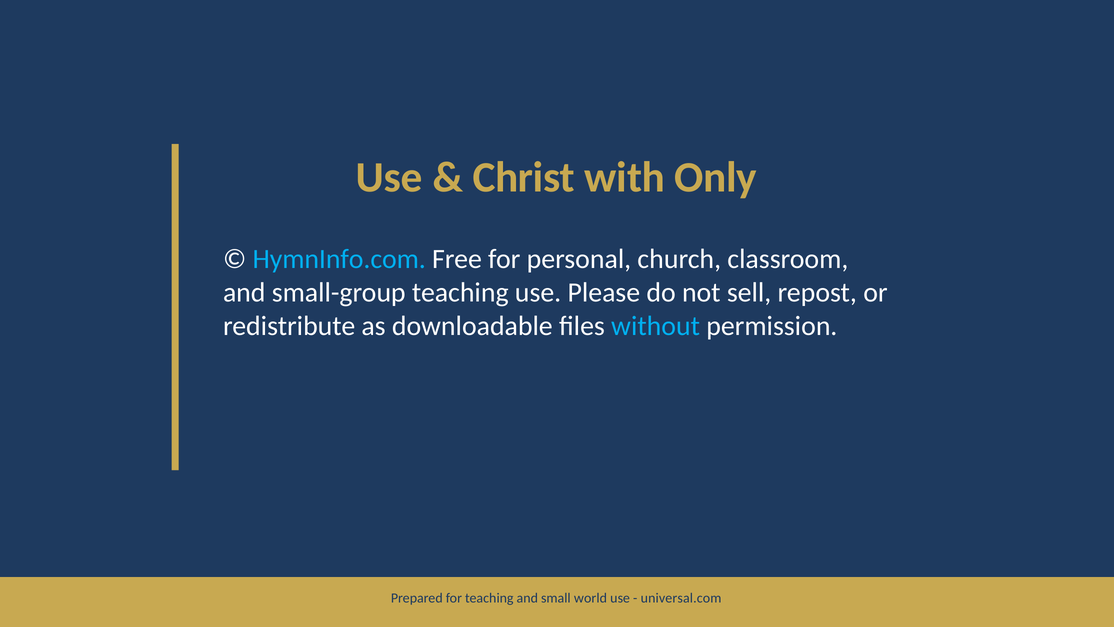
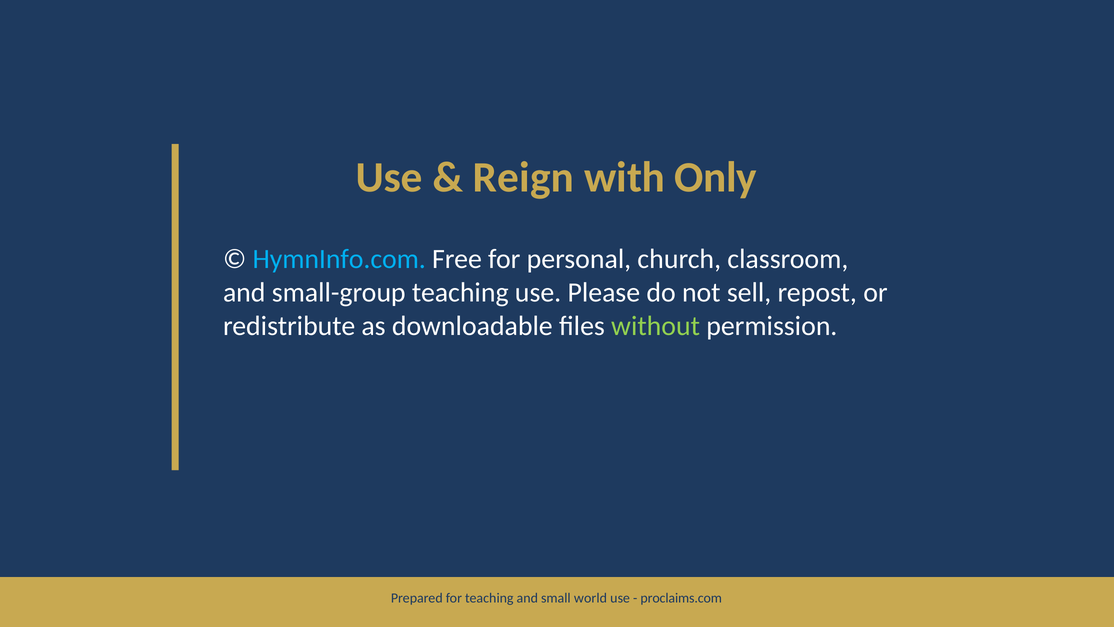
Christ: Christ -> Reign (523, 178)
without colour: light blue -> light green (656, 326)
universal.com: universal.com -> proclaims.com (681, 598)
